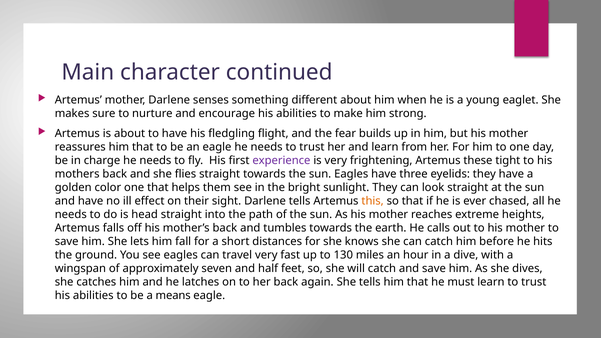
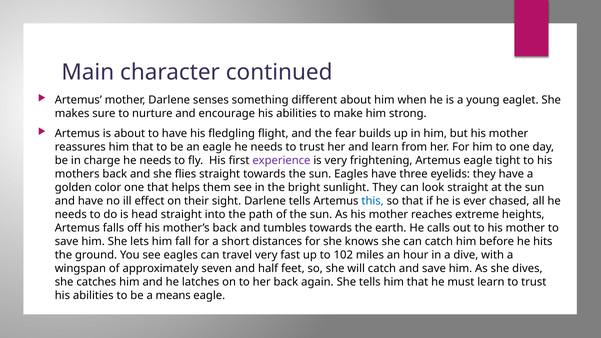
Artemus these: these -> eagle (478, 160)
this colour: orange -> blue (373, 201)
130: 130 -> 102 (343, 255)
